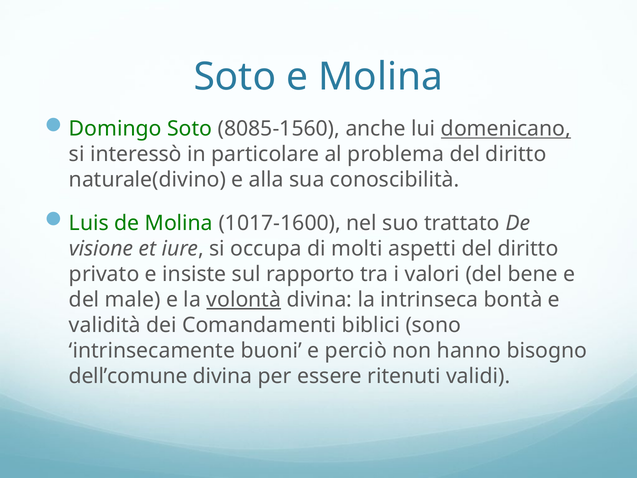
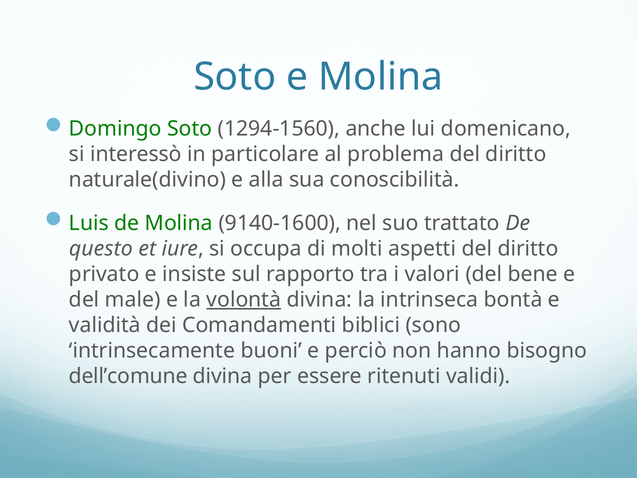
8085-1560: 8085-1560 -> 1294-1560 (279, 129)
domenicano underline: present -> none (506, 129)
1017-1600: 1017-1600 -> 9140-1600 (280, 223)
visione: visione -> questo (101, 249)
